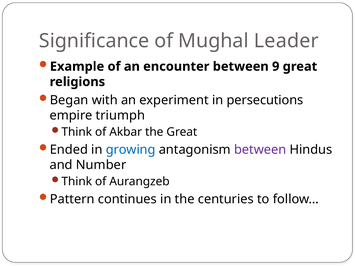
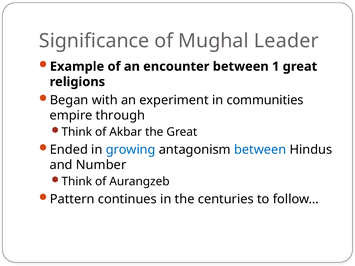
9: 9 -> 1 (276, 67)
persecutions: persecutions -> communities (265, 100)
triumph: triumph -> through (120, 116)
between colour: purple -> blue (260, 150)
